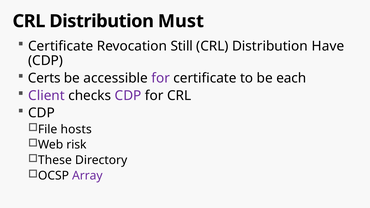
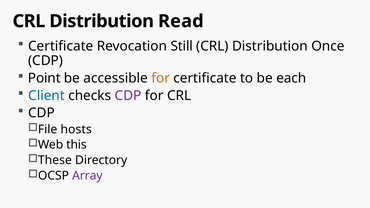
Must: Must -> Read (181, 21)
Have: Have -> Once (328, 46)
Certs: Certs -> Point (44, 78)
for colour: purple -> orange (161, 78)
Client colour: purple -> blue (46, 96)
risk: risk -> this (76, 145)
